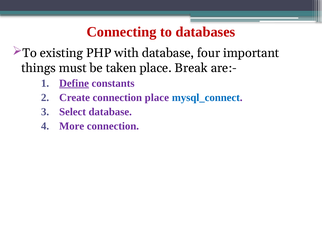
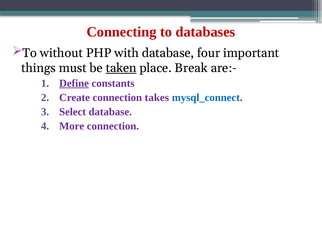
existing: existing -> without (61, 53)
taken underline: none -> present (121, 68)
connection place: place -> takes (157, 97)
